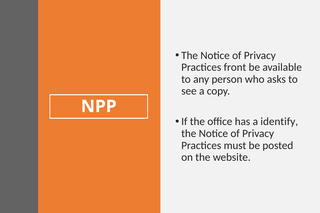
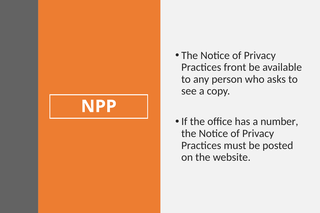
identify: identify -> number (279, 122)
